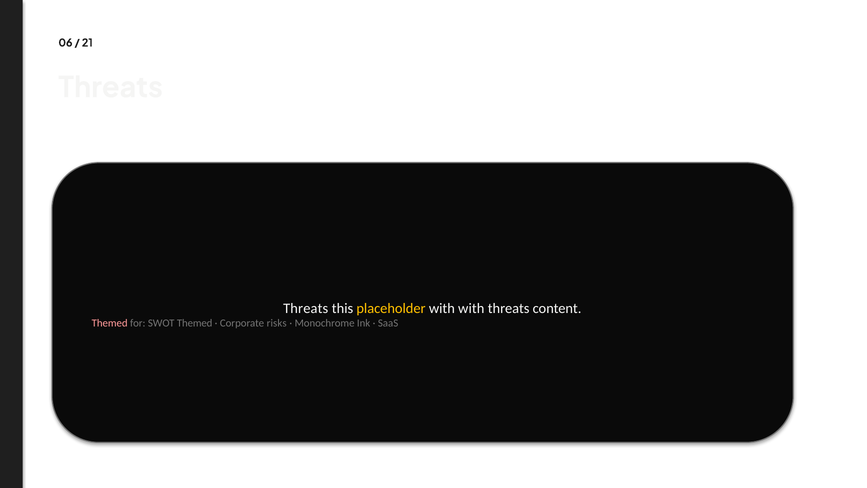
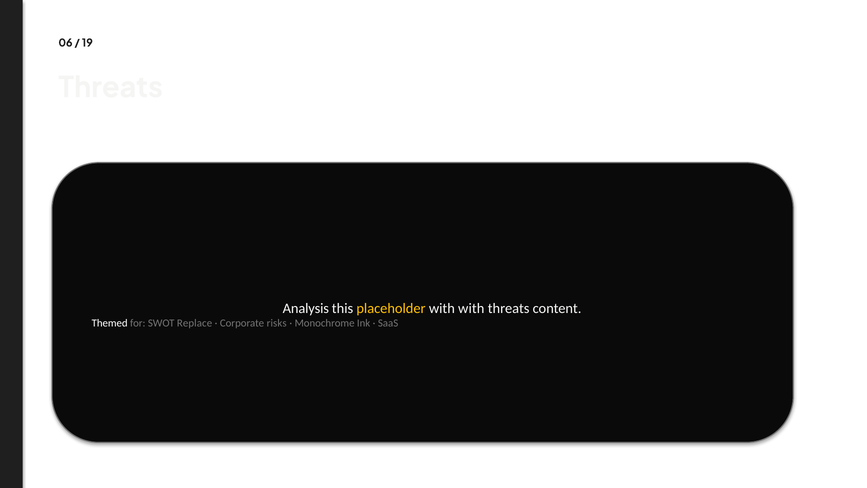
21: 21 -> 19 (87, 43)
Threats: Threats -> Analysis (306, 308)
Themed colour: pink -> white (110, 323)
SWOT Themed: Themed -> Replace (195, 323)
